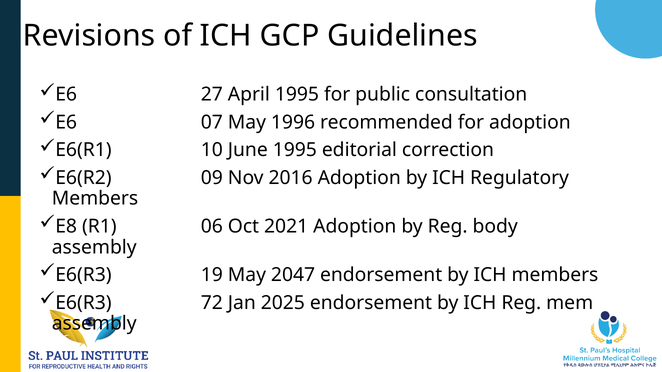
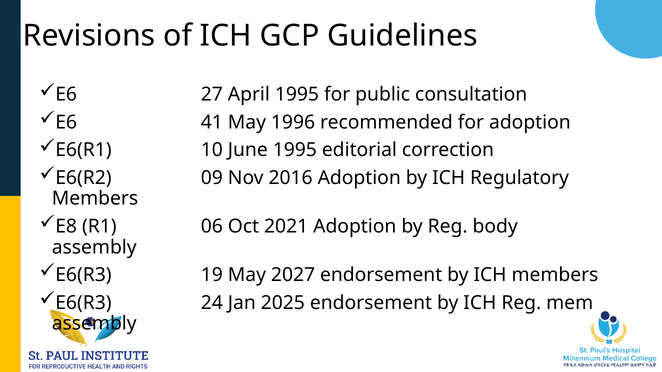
07: 07 -> 41 (212, 122)
2047: 2047 -> 2027 (293, 275)
72: 72 -> 24 (212, 303)
